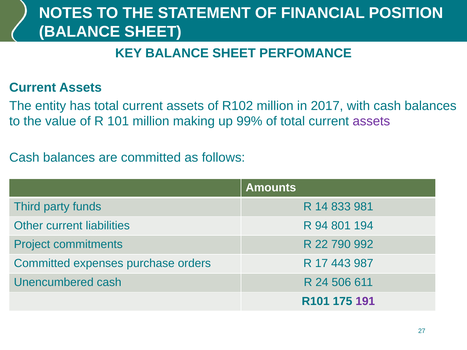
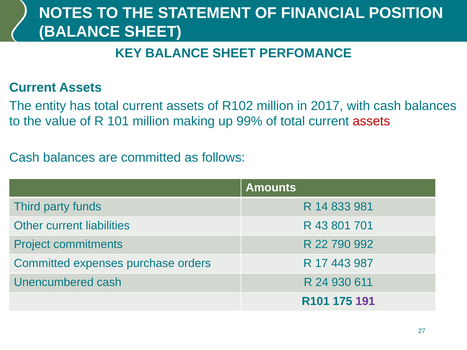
assets colour: purple -> red (371, 121)
94: 94 -> 43 (321, 226)
194: 194 -> 701 (364, 226)
506: 506 -> 930 (341, 283)
